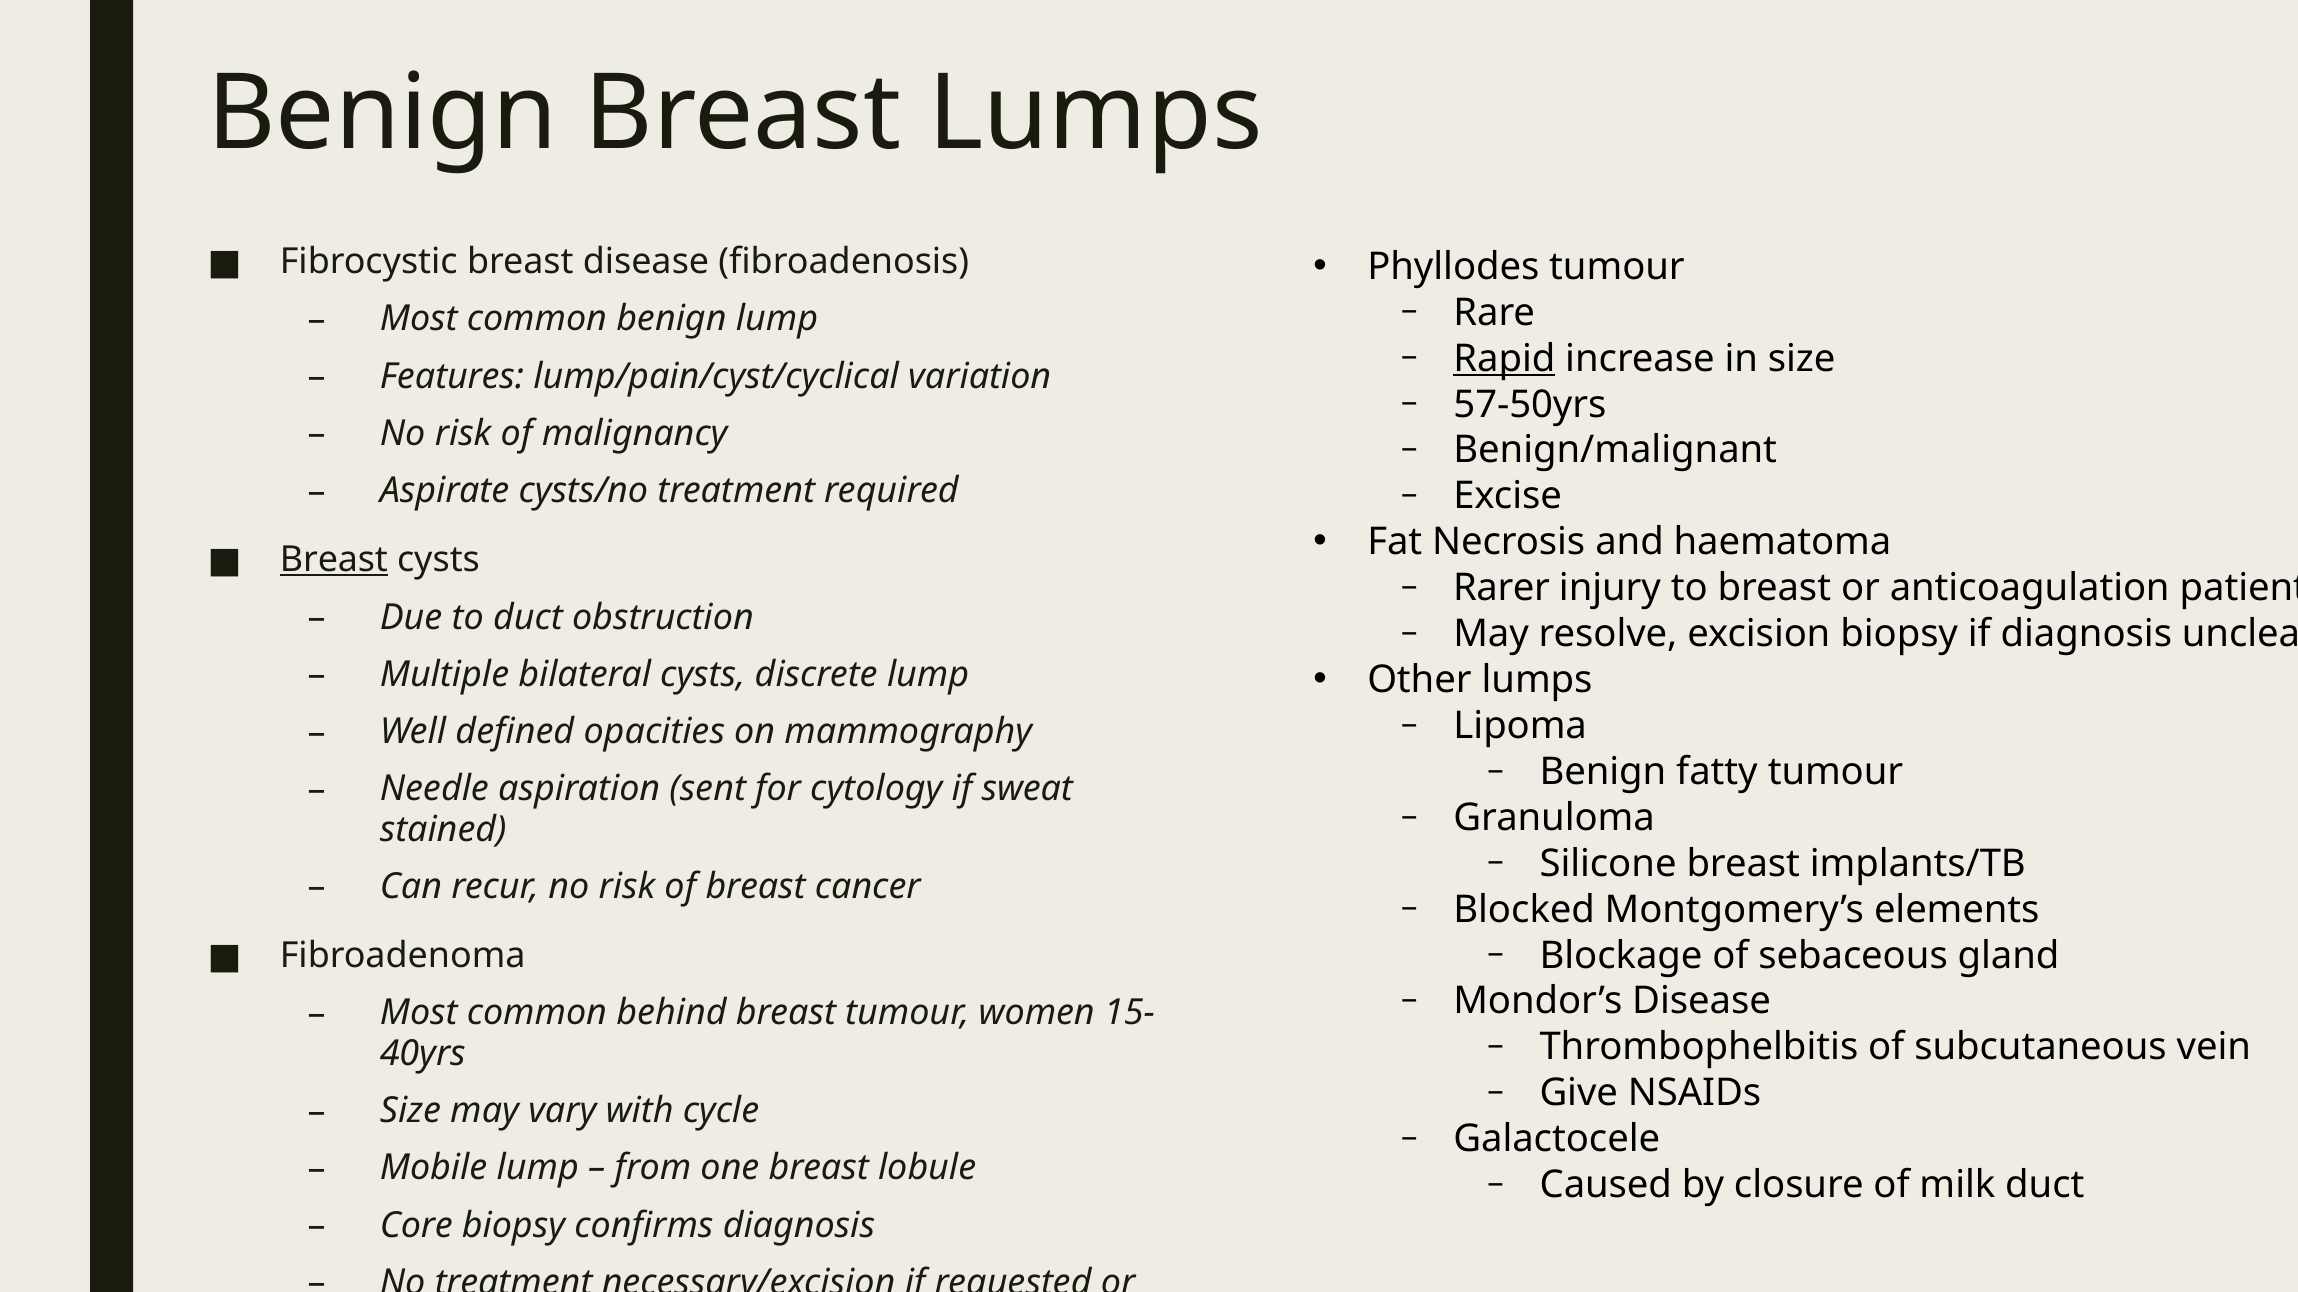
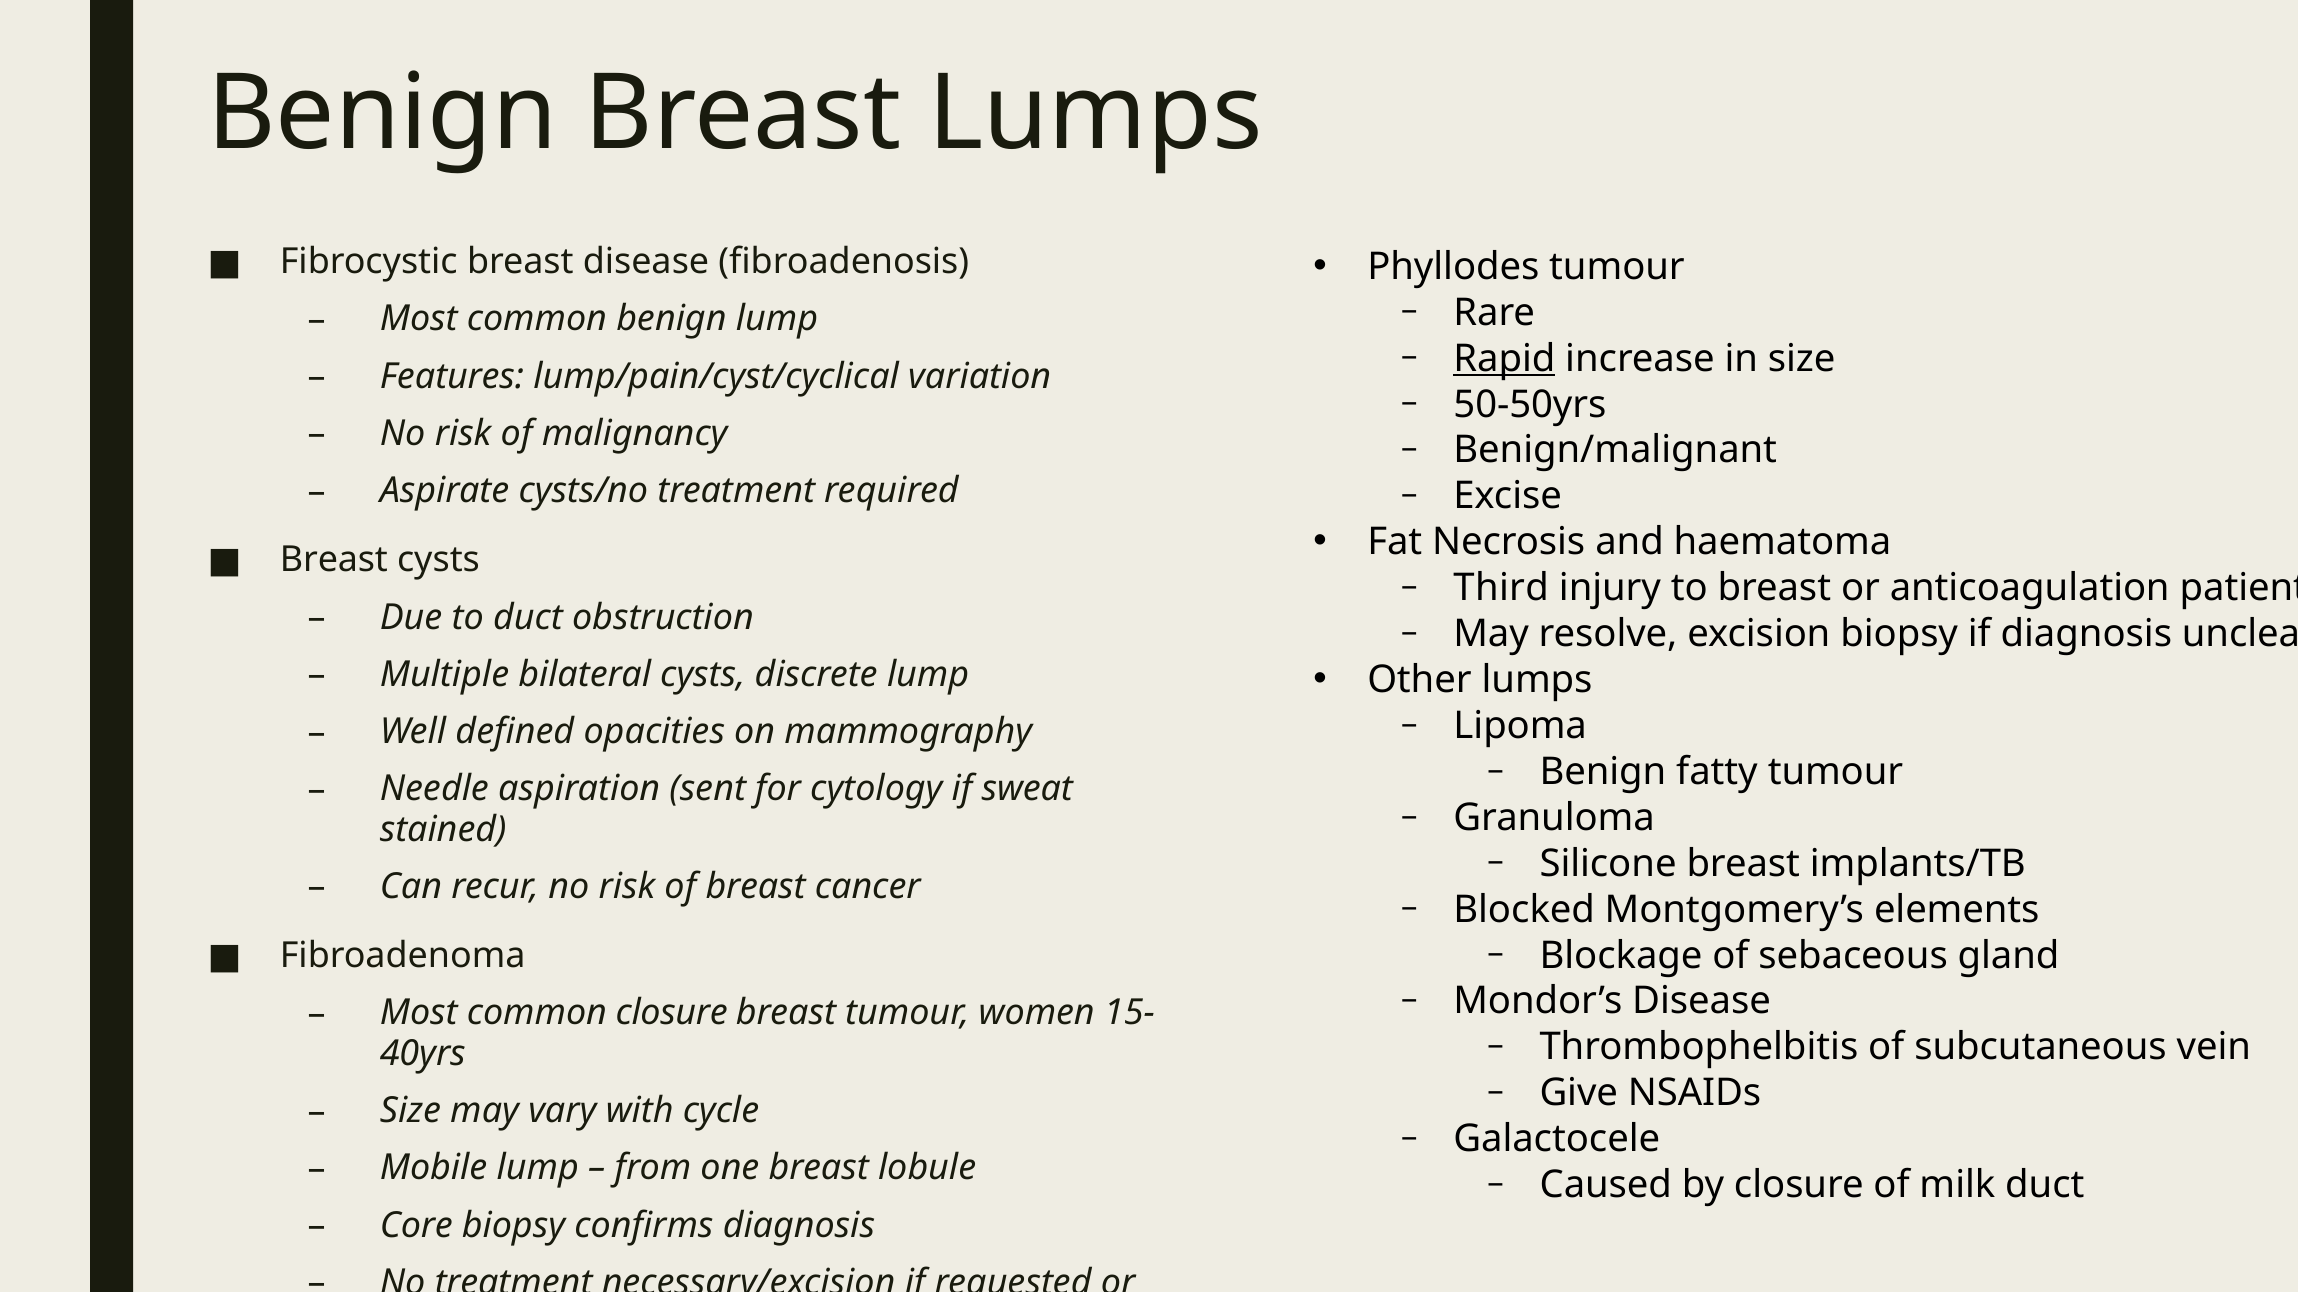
57-50yrs: 57-50yrs -> 50-50yrs (1530, 405)
Breast underline: present -> none (334, 560)
Rarer: Rarer -> Third (1501, 588)
common behind: behind -> closure (672, 1014)
